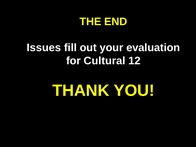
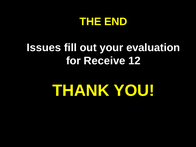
Cultural: Cultural -> Receive (105, 61)
